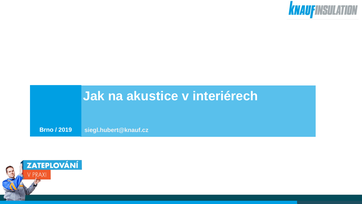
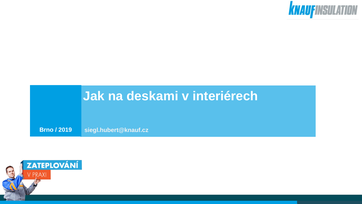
akustice: akustice -> deskami (152, 96)
